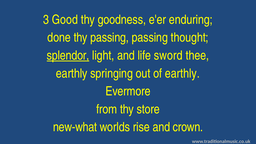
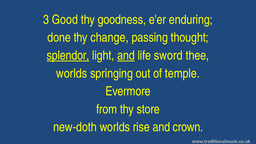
thy passing: passing -> change (109, 38)
and underline: none -> present (126, 55)
earthly: earthly -> worlds (72, 73)
of earthly: earthly -> temple (182, 73)
new-what: new-what -> new-doth (75, 127)
